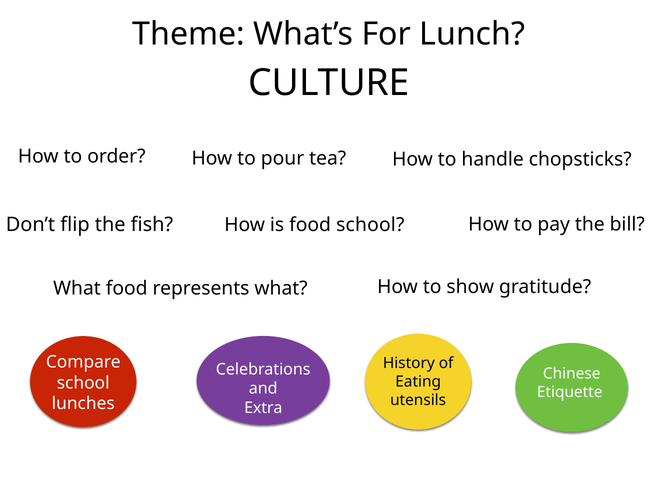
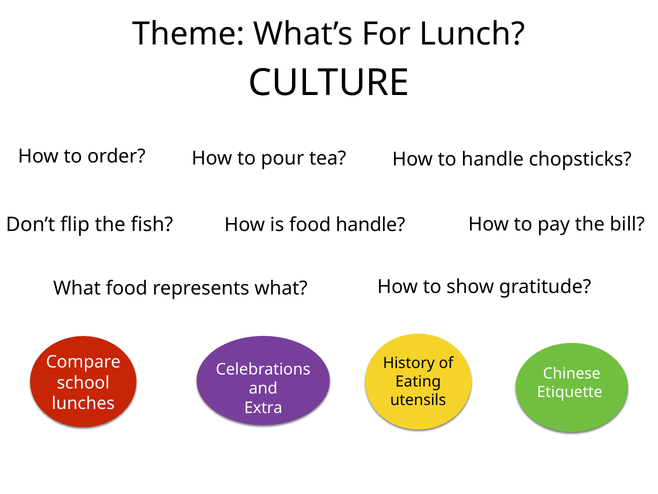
food school: school -> handle (370, 225)
